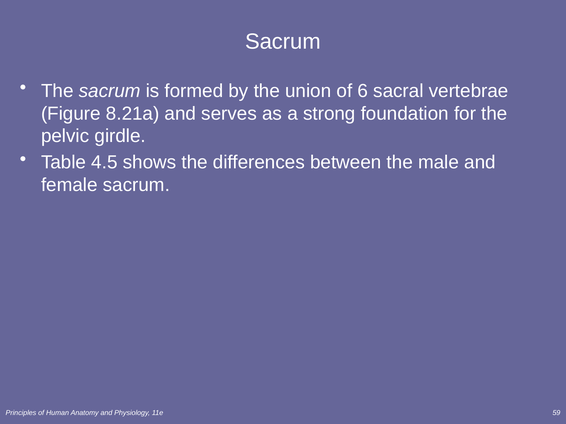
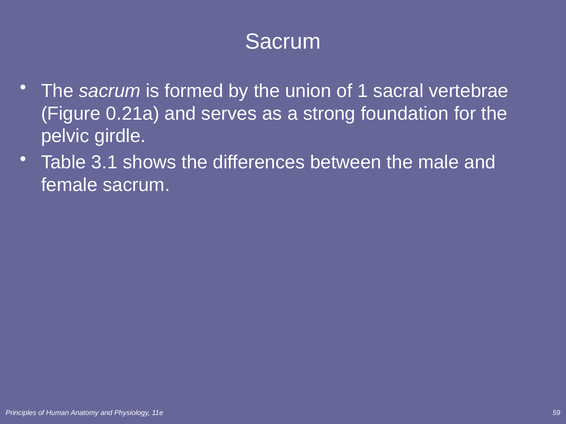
6: 6 -> 1 (363, 91)
8.21a: 8.21a -> 0.21a (133, 114)
4.5: 4.5 -> 3.1 (104, 163)
